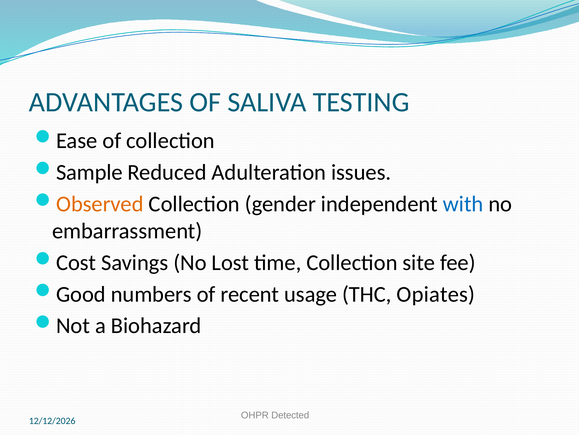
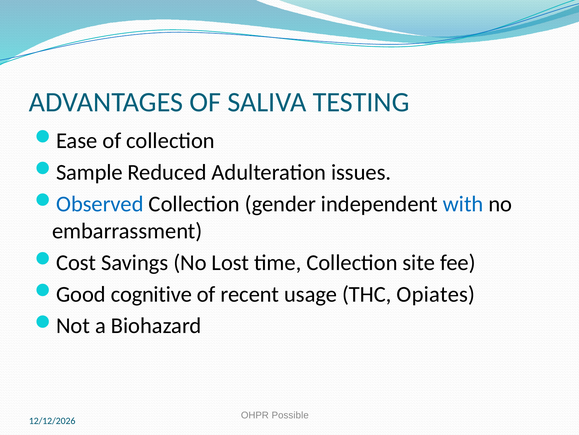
Observed colour: orange -> blue (100, 204)
numbers: numbers -> cognitive (151, 294)
Detected: Detected -> Possible (290, 415)
